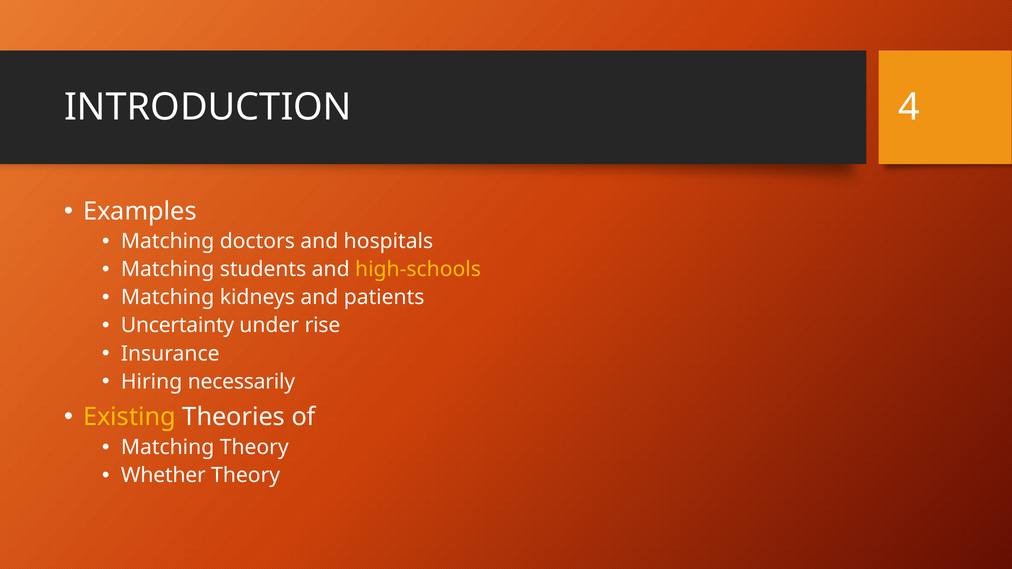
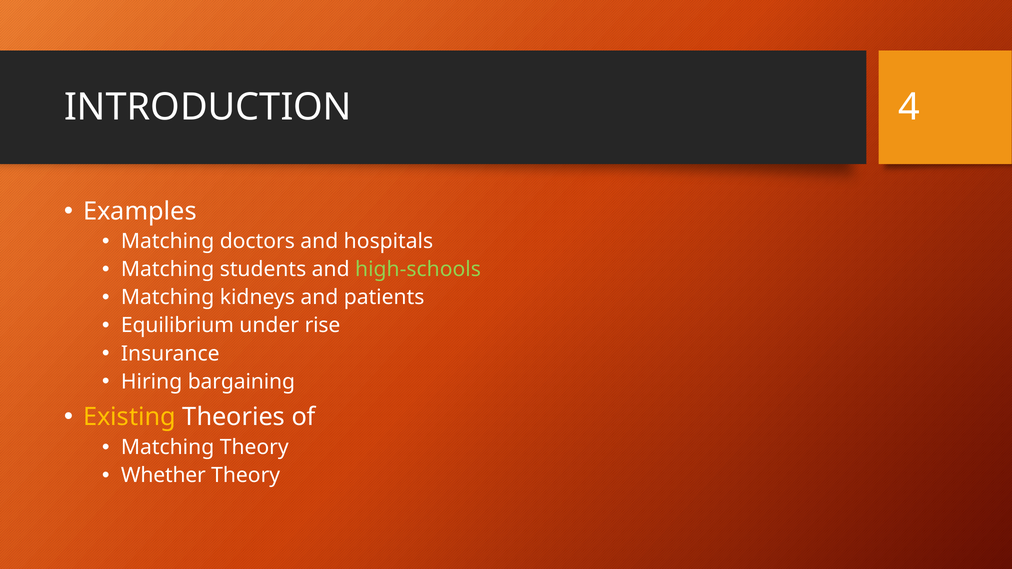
high-schools colour: yellow -> light green (418, 270)
Uncertainty: Uncertainty -> Equilibrium (177, 326)
necessarily: necessarily -> bargaining (241, 382)
